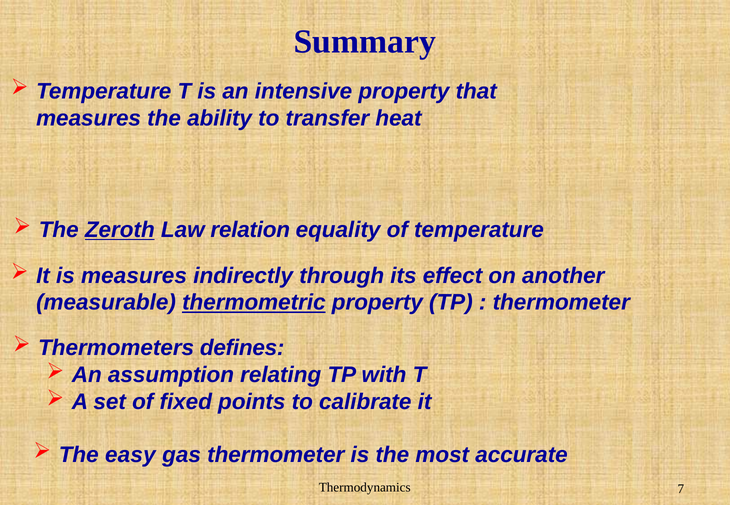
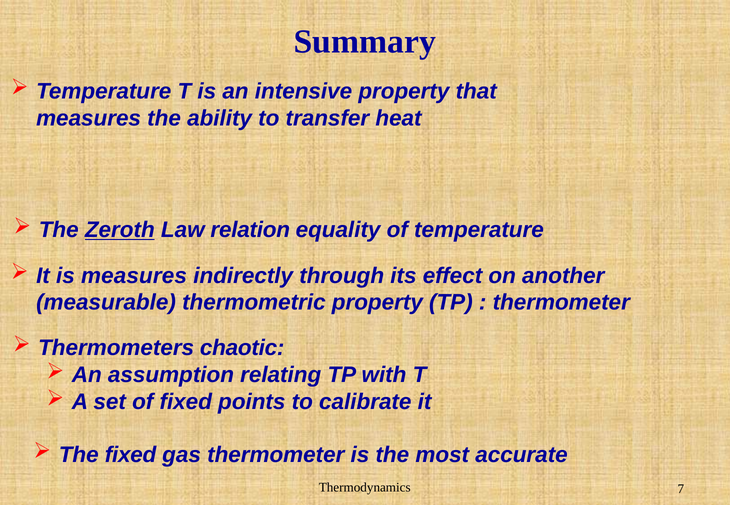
thermometric underline: present -> none (254, 303)
defines: defines -> chaotic (242, 348)
The easy: easy -> fixed (131, 455)
